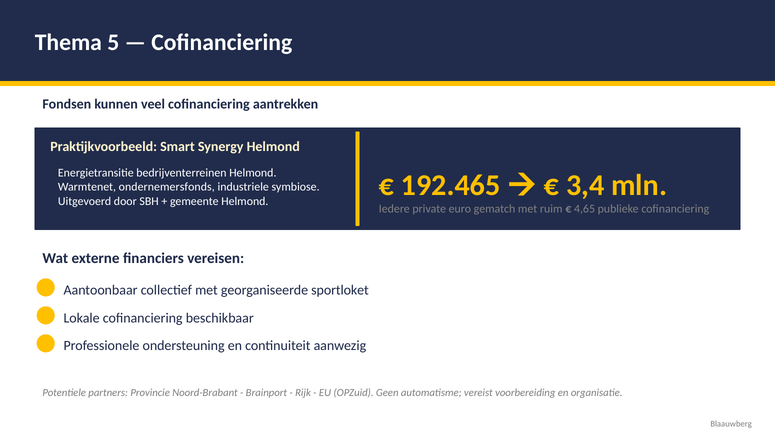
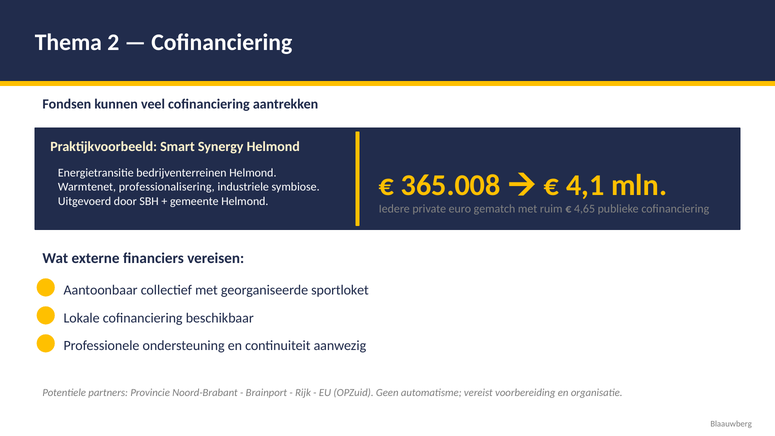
5: 5 -> 2 (113, 42)
ondernemersfonds: ondernemersfonds -> professionalisering (167, 187)
192.465: 192.465 -> 365.008 (451, 185)
3,4: 3,4 -> 4,1 (585, 185)
